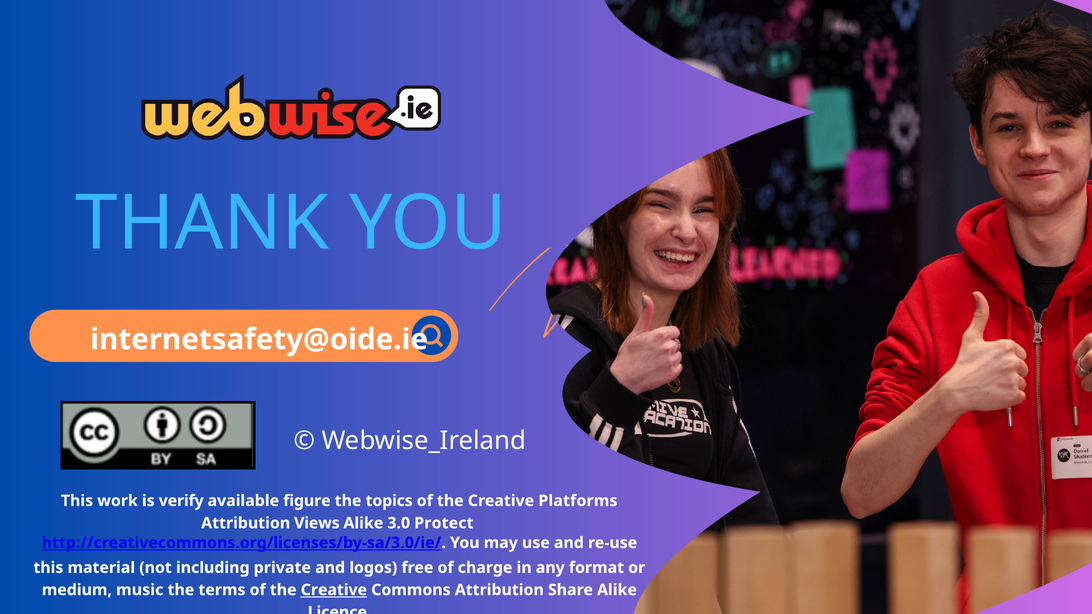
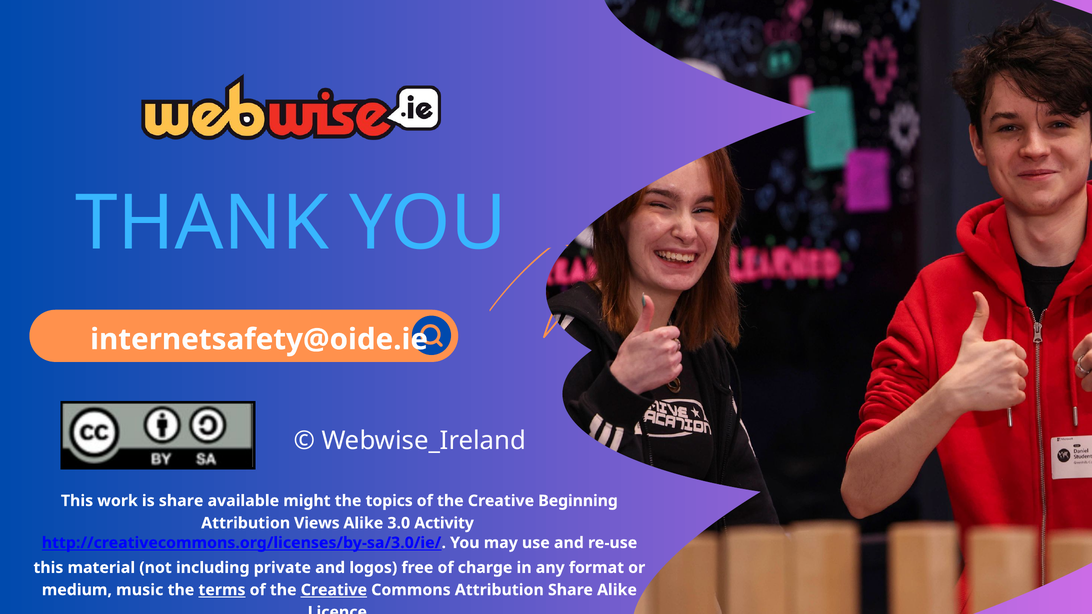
is verify: verify -> share (181, 501)
figure: figure -> might (307, 501)
Platforms: Platforms -> Beginning (578, 501)
Protect: Protect -> Activity (444, 523)
terms underline: none -> present (222, 590)
